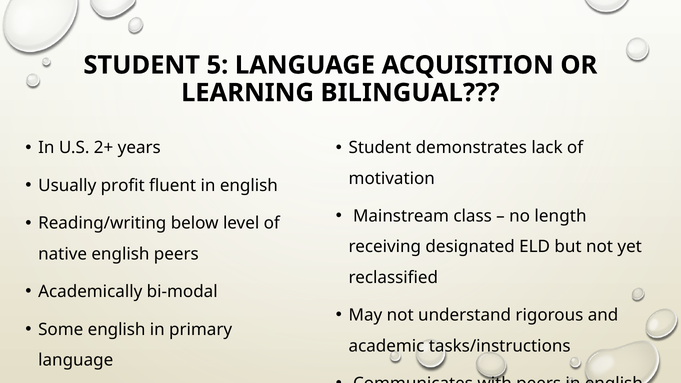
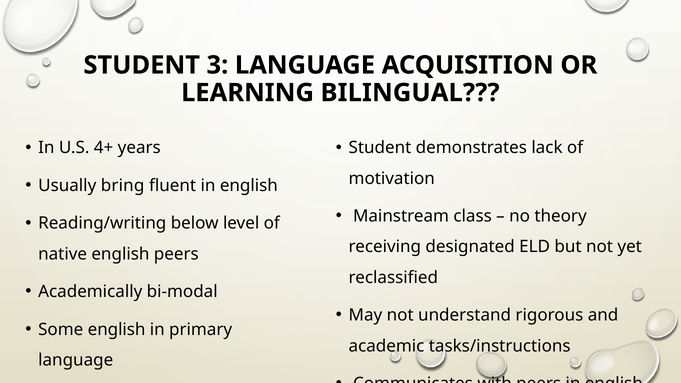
5: 5 -> 3 (217, 65)
2+: 2+ -> 4+ (104, 148)
profit: profit -> bring (123, 186)
length: length -> theory (561, 216)
